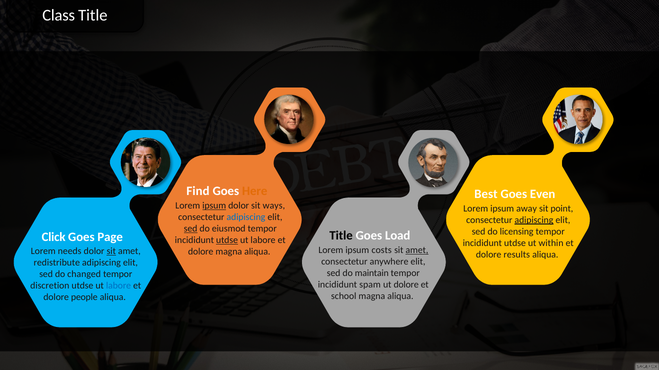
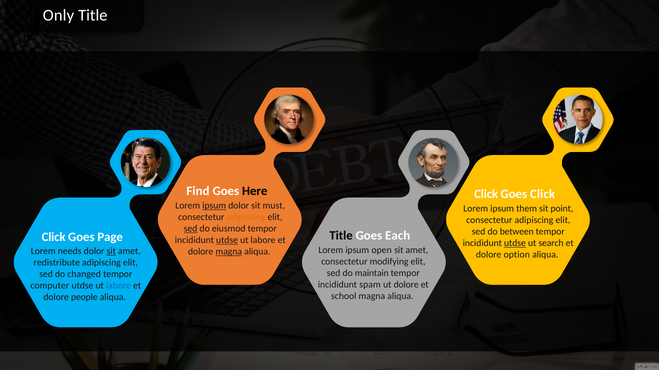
Class: Class -> Only (58, 16)
Here colour: orange -> black (255, 192)
Best: Best -> Click (486, 194)
Goes Even: Even -> Click (543, 194)
ways: ways -> must (274, 206)
away: away -> them (527, 209)
adipiscing colour: blue -> orange (246, 217)
adipiscing underline: present -> none (534, 220)
licensing: licensing -> between (517, 232)
Load: Load -> Each (398, 236)
utdse underline: none -> present (515, 243)
within: within -> search (551, 243)
costs: costs -> open (382, 250)
amet underline: present -> none (417, 250)
magna underline: none -> present (229, 252)
results: results -> option (517, 255)
anywhere: anywhere -> modifying (389, 262)
discretion: discretion -> computer (50, 286)
